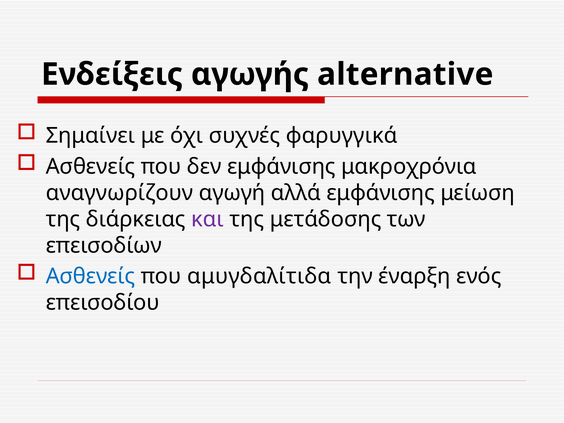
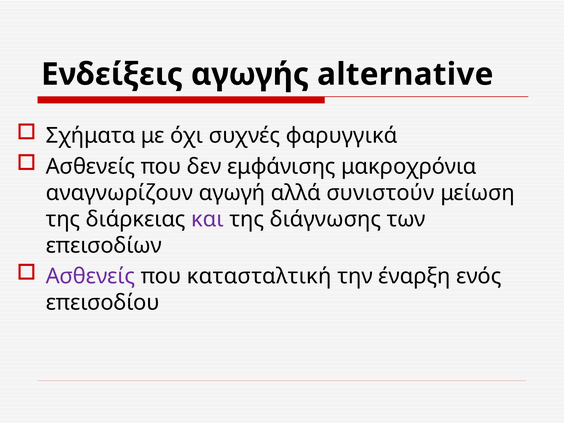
Σημαίνει: Σημαίνει -> Σχήματα (91, 136)
αλλά εμφάνισης: εμφάνισης -> συνιστούν (380, 193)
μετάδοσης: μετάδοσης -> διάγνωσης (326, 219)
Ασθενείς colour: blue -> purple (91, 276)
αμυγδαλίτιδα: αμυγδαλίτιδα -> κατασταλτική (259, 276)
